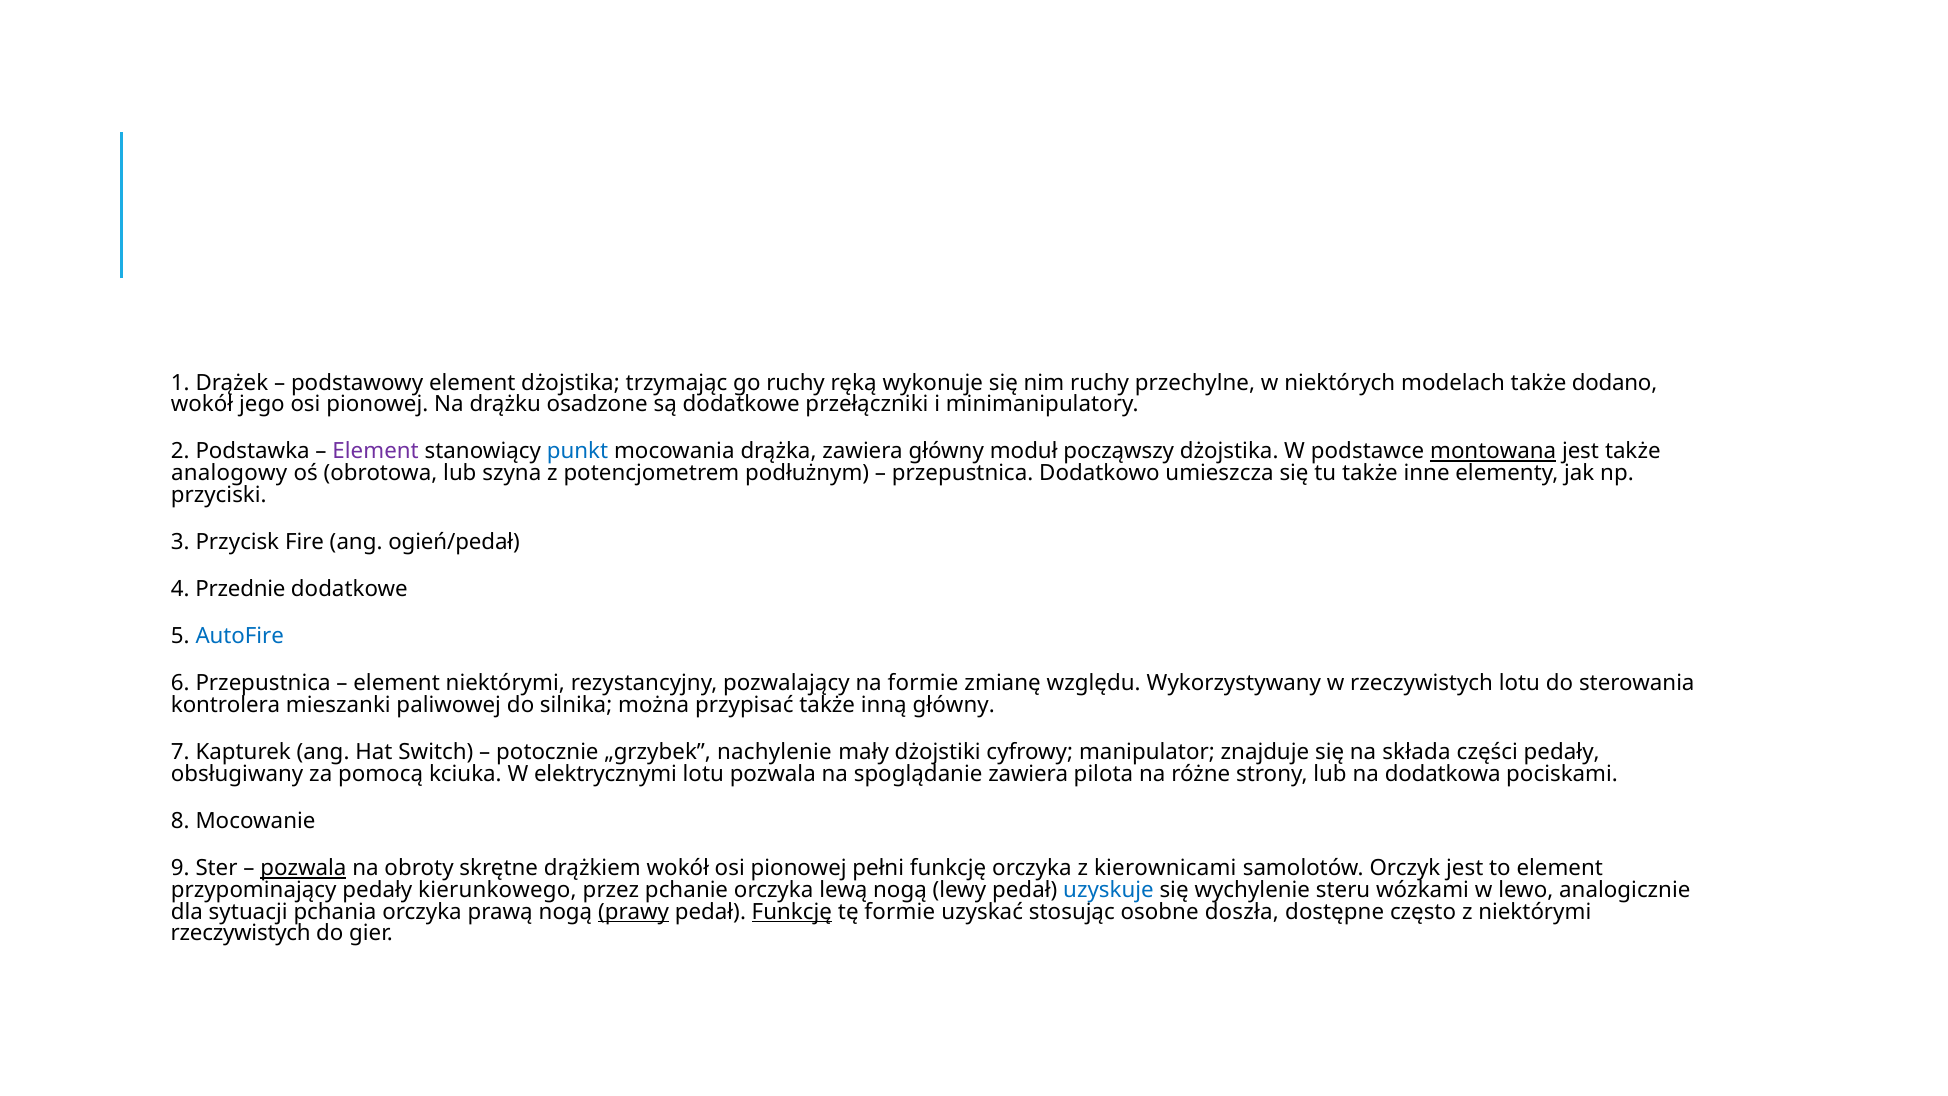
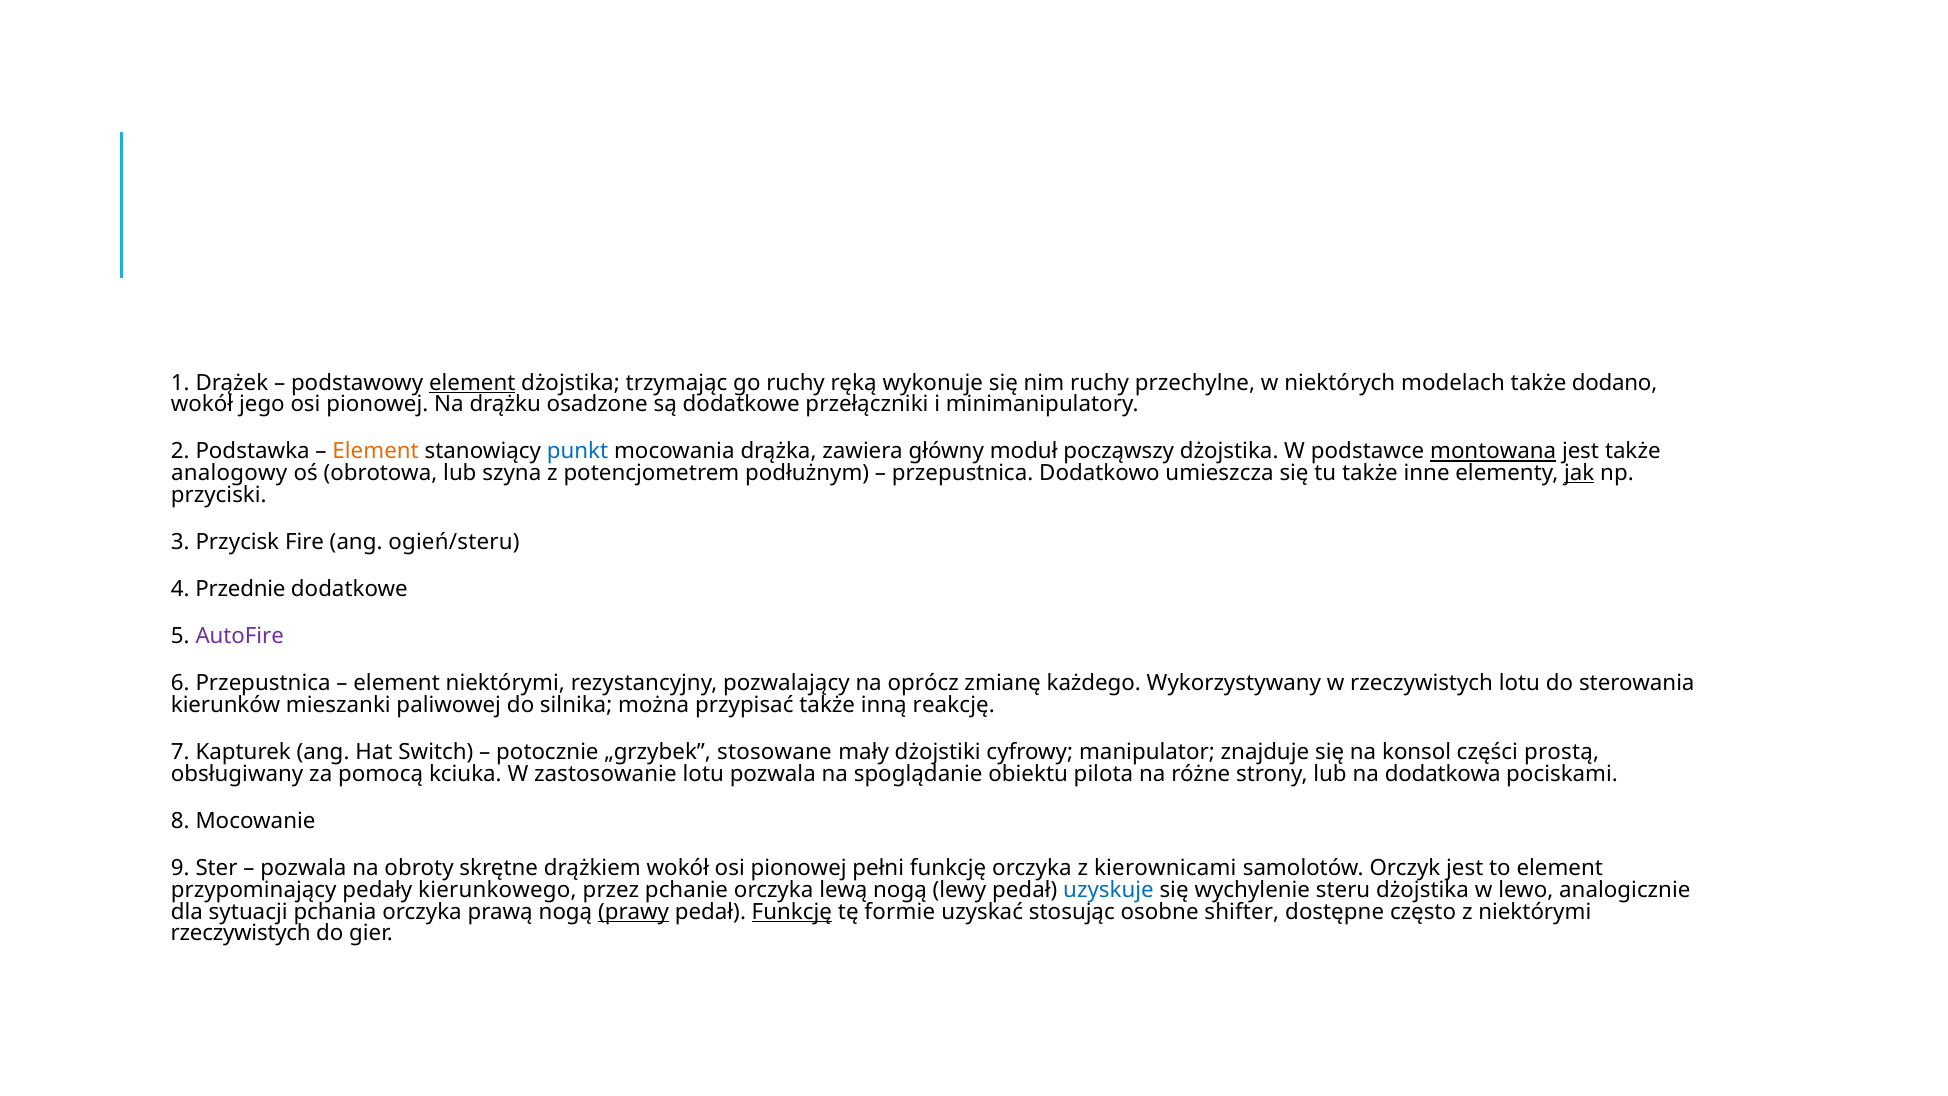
element underline: none -> present (472, 383)
Element colour: purple -> orange (376, 451)
jak underline: none -> present (1579, 473)
ogień/pedał: ogień/pedał -> ogień/steru (454, 542)
AutoFire colour: blue -> purple (240, 636)
na formie: formie -> oprócz (923, 683)
względu: względu -> każdego (1094, 683)
kontrolera: kontrolera -> kierunków (226, 705)
inną główny: główny -> reakcję (954, 705)
nachylenie: nachylenie -> stosowane (774, 752)
składa: składa -> konsol (1417, 752)
części pedały: pedały -> prostą (1562, 752)
elektrycznymi: elektrycznymi -> zastosowanie (605, 774)
spoglądanie zawiera: zawiera -> obiektu (1028, 774)
pozwala underline: present -> none (303, 868)
steru wózkami: wózkami -> dżojstika (1423, 890)
doszła: doszła -> shifter (1242, 912)
